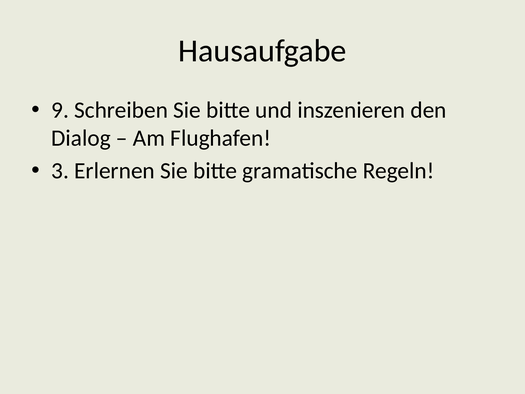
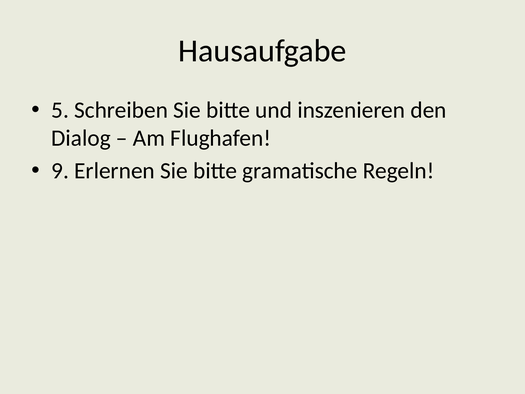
9: 9 -> 5 (60, 110)
3: 3 -> 9 (60, 171)
